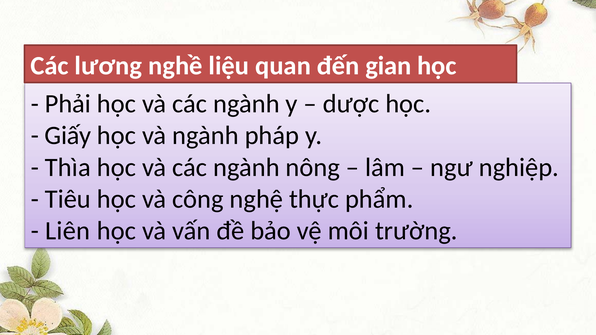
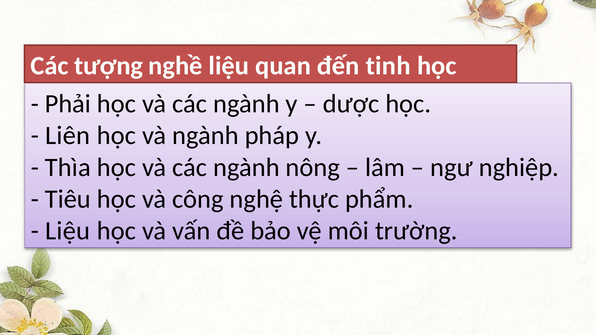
lương: lương -> tượng (109, 66)
gian: gian -> tinh (388, 66)
Giấy: Giấy -> Liên (68, 136)
Liên: Liên -> Liệu (68, 231)
